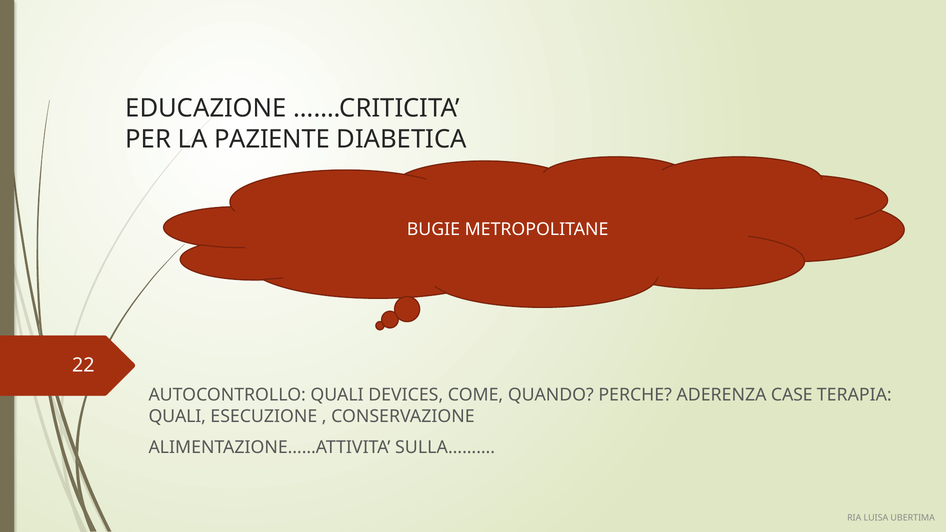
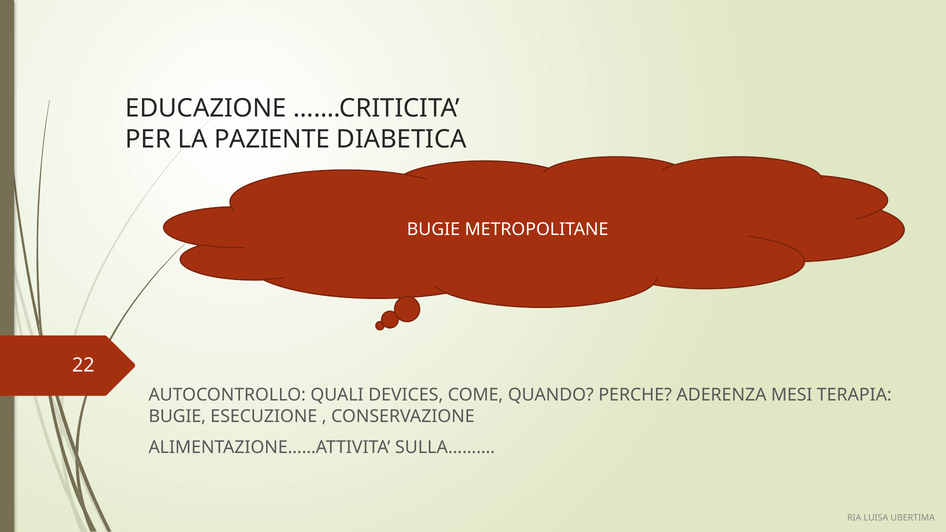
CASE: CASE -> MESI (792, 395)
QUALI: QUALI -> BUGIE (177, 416)
